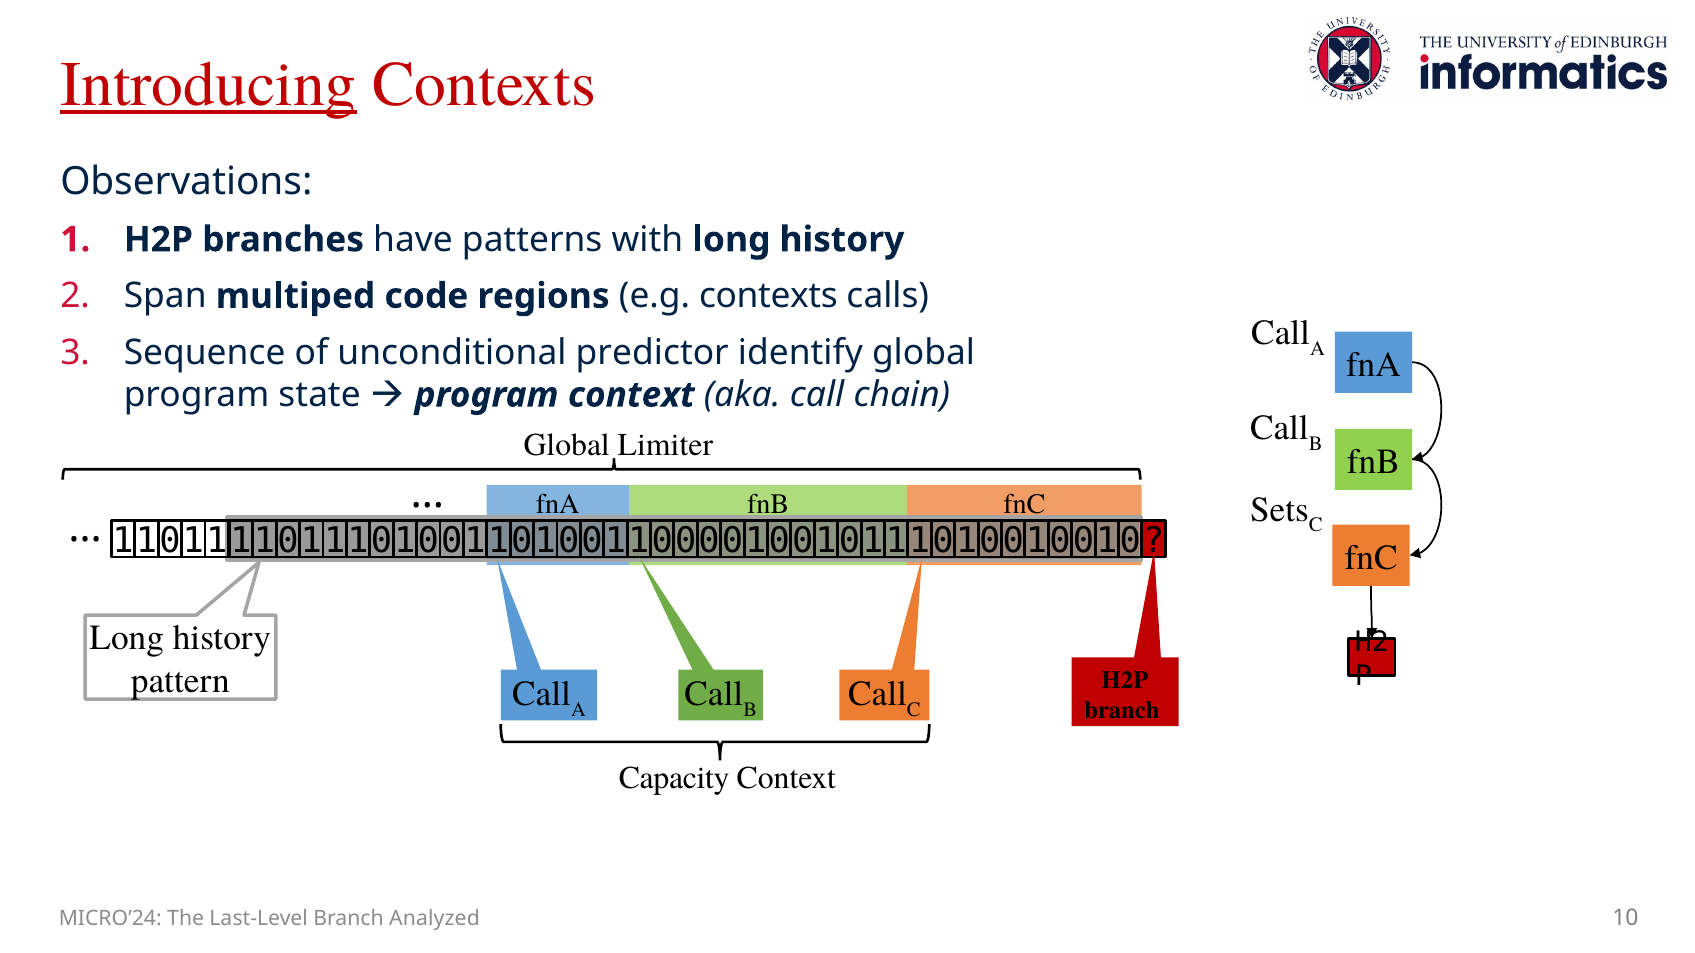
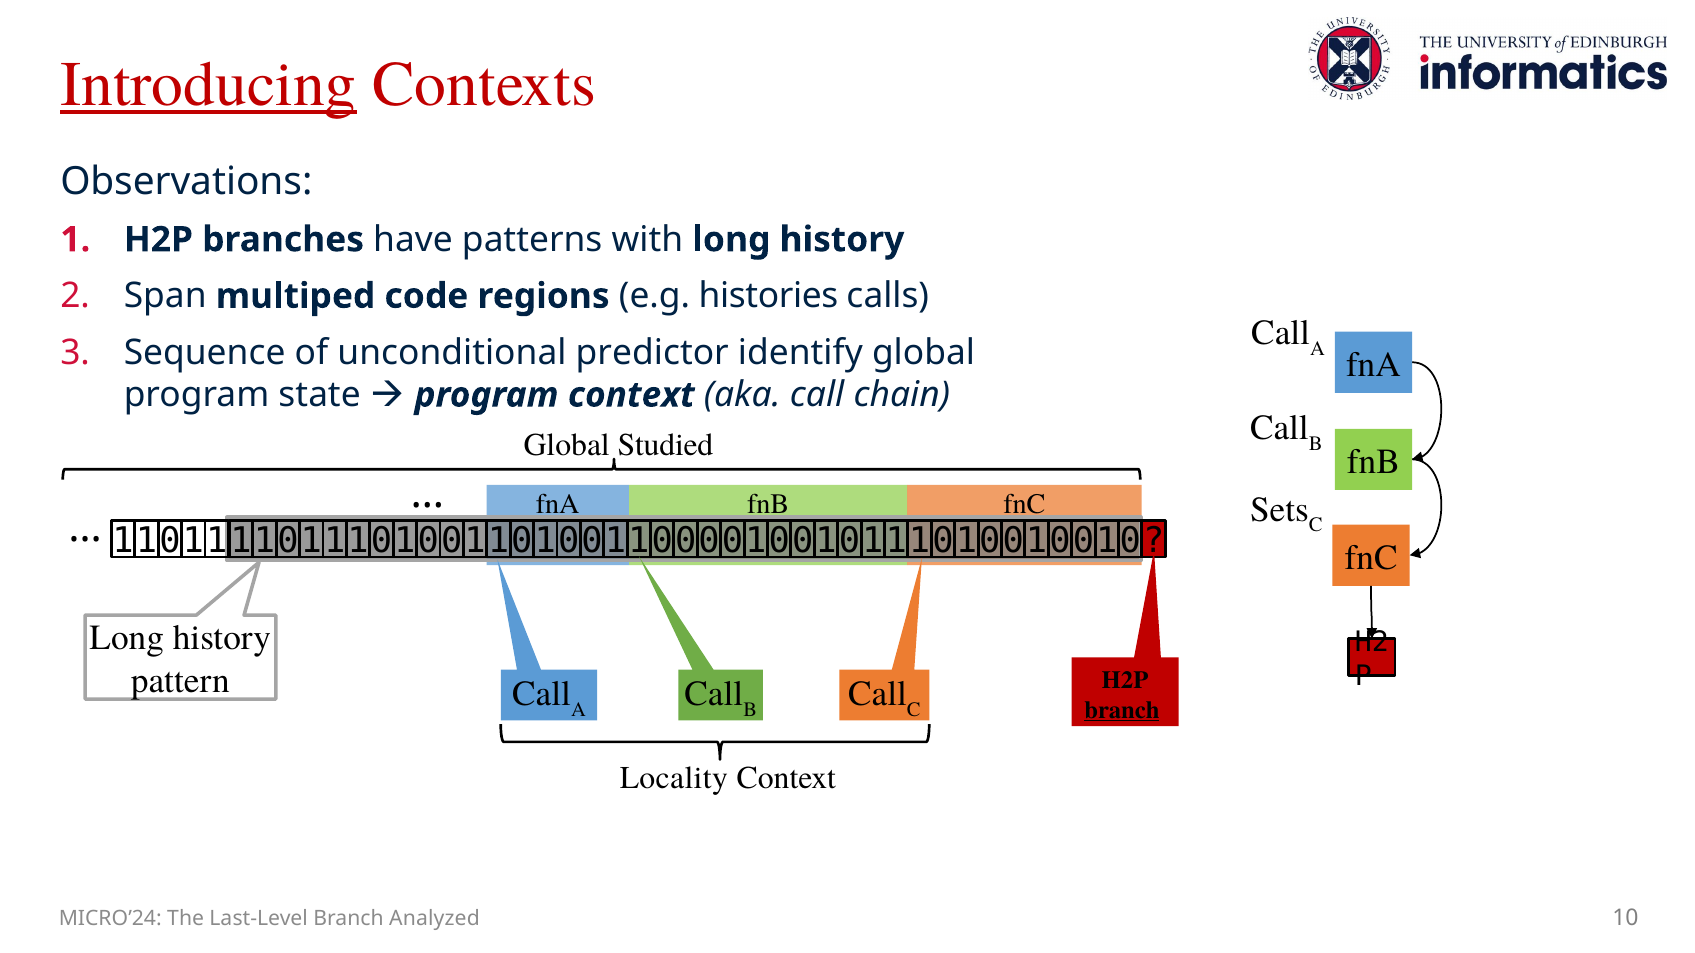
e.g contexts: contexts -> histories (768, 296)
Limiter: Limiter -> Studied (666, 445)
branch underline: none -> present (1122, 710)
Capacity: Capacity -> Locality (674, 779)
